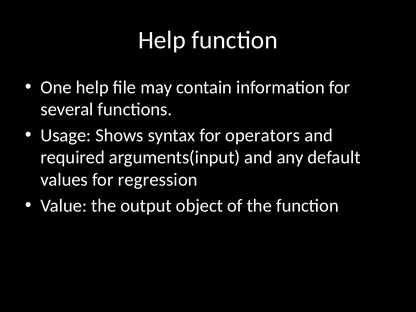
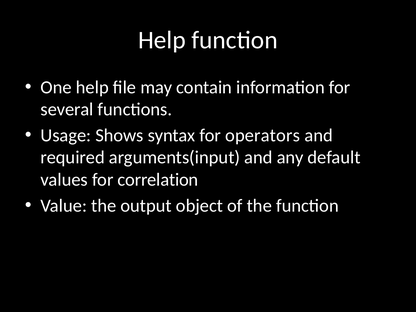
regression: regression -> correlation (158, 180)
